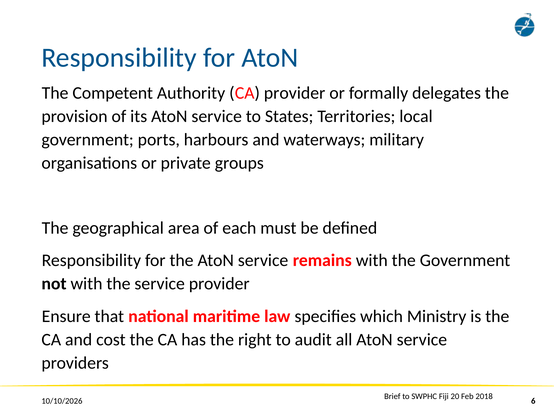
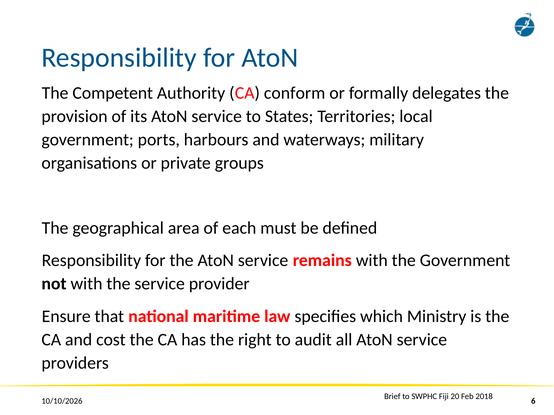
CA provider: provider -> conform (295, 93)
